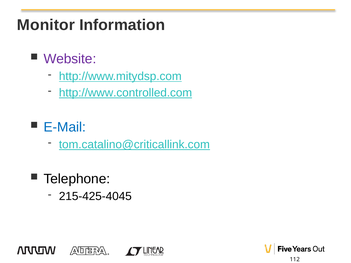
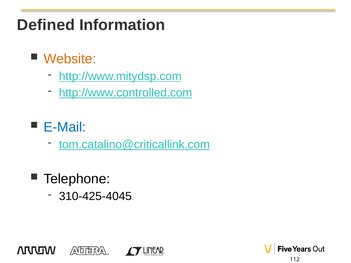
Monitor: Monitor -> Defined (46, 25)
Website colour: purple -> orange (70, 59)
215-425-4045: 215-425-4045 -> 310-425-4045 (95, 197)
